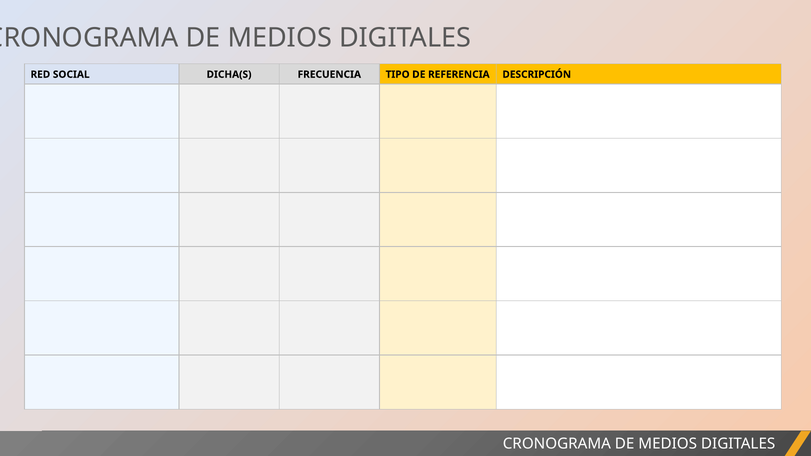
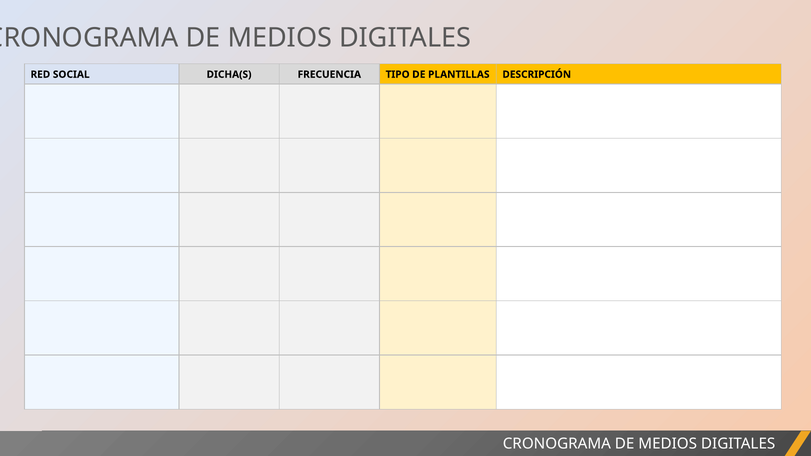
REFERENCIA: REFERENCIA -> PLANTILLAS (459, 74)
